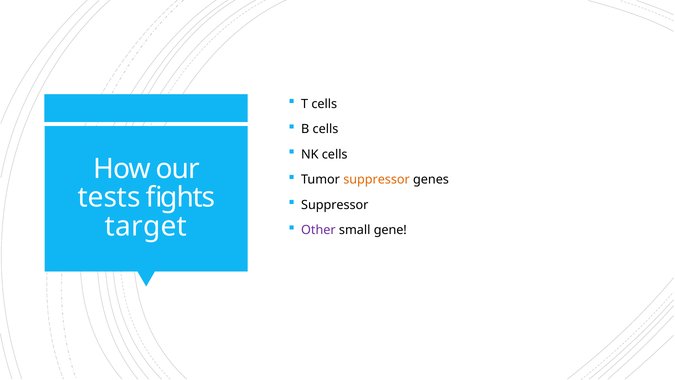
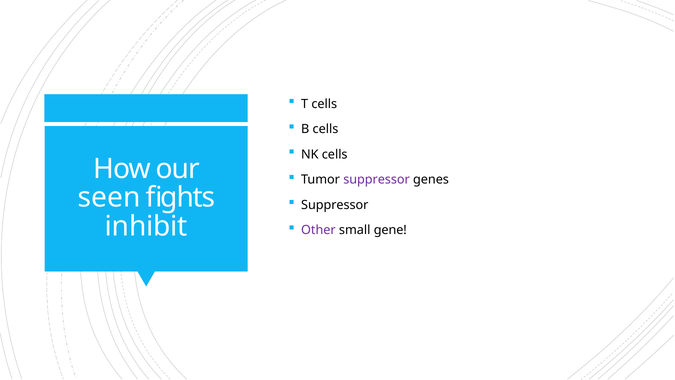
suppressor colour: orange -> purple (377, 180)
tests: tests -> seen (109, 197)
target: target -> inhibit (146, 226)
